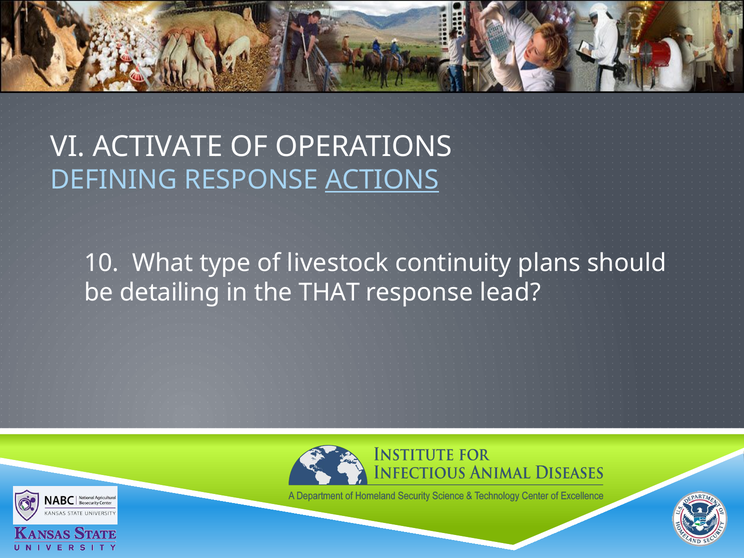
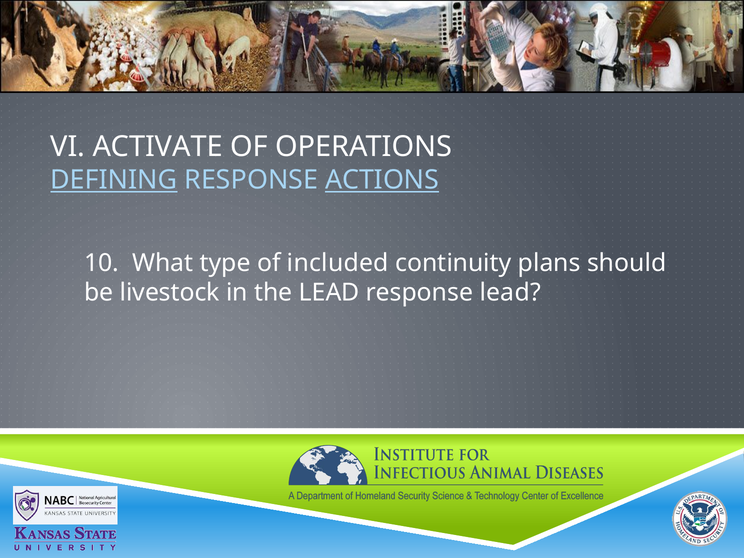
DEFINING underline: none -> present (114, 180)
livestock: livestock -> included (338, 263)
detailing: detailing -> livestock (170, 293)
the THAT: THAT -> LEAD (329, 293)
